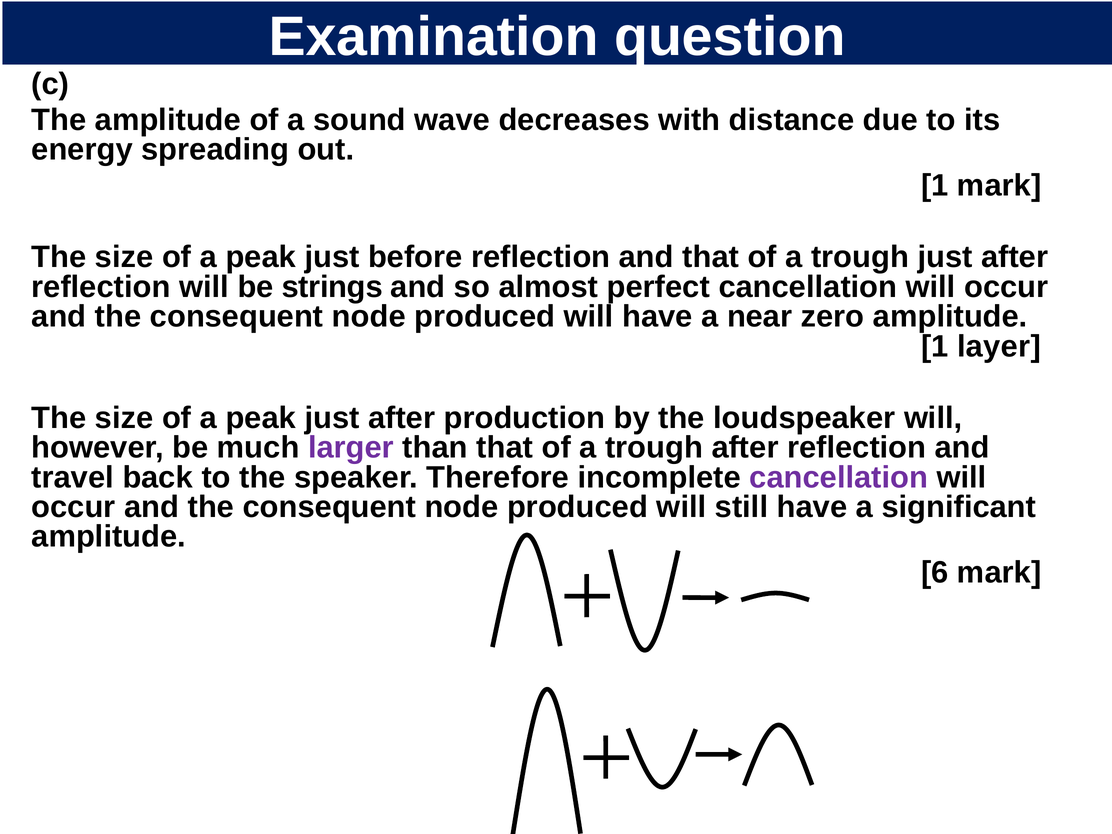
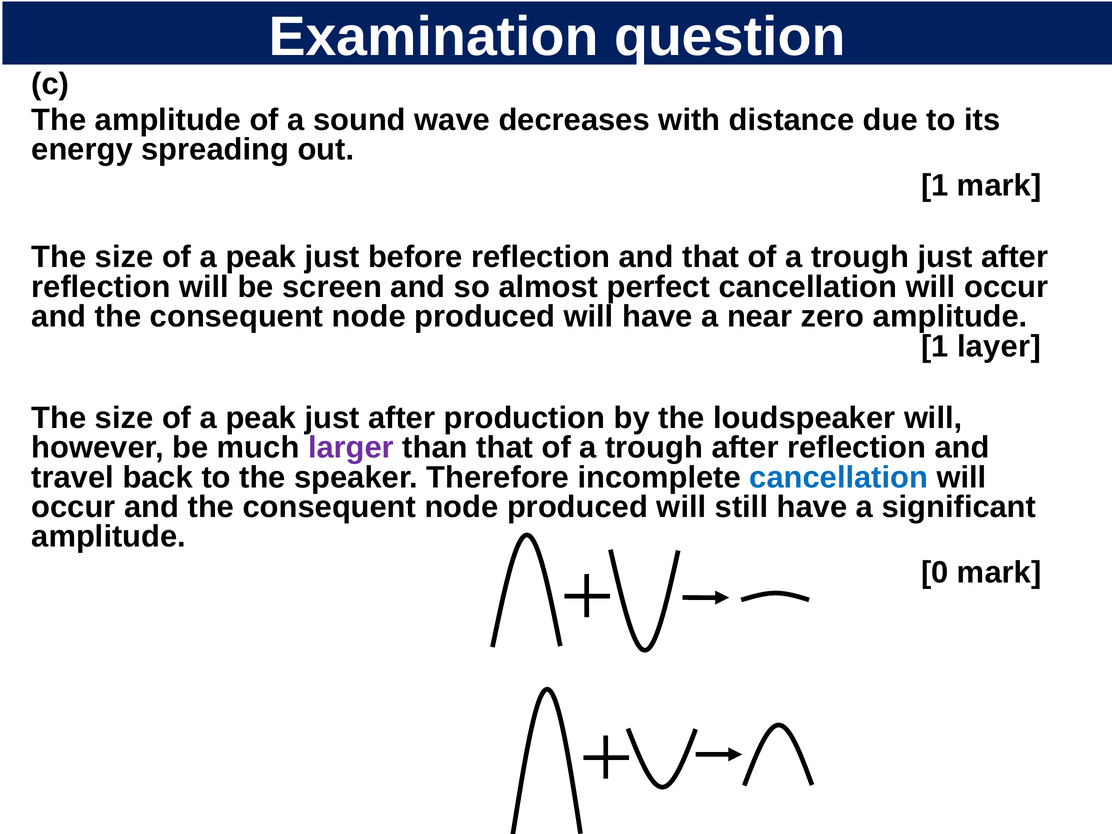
strings: strings -> screen (332, 287)
cancellation colour: purple -> blue (839, 477)
6: 6 -> 0 (935, 573)
